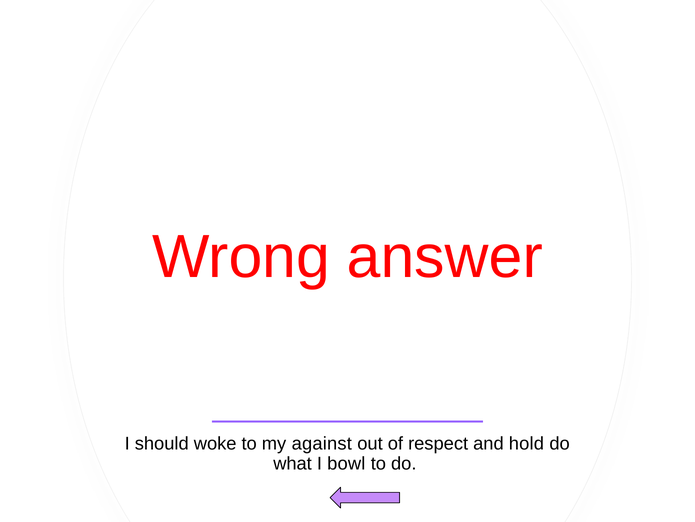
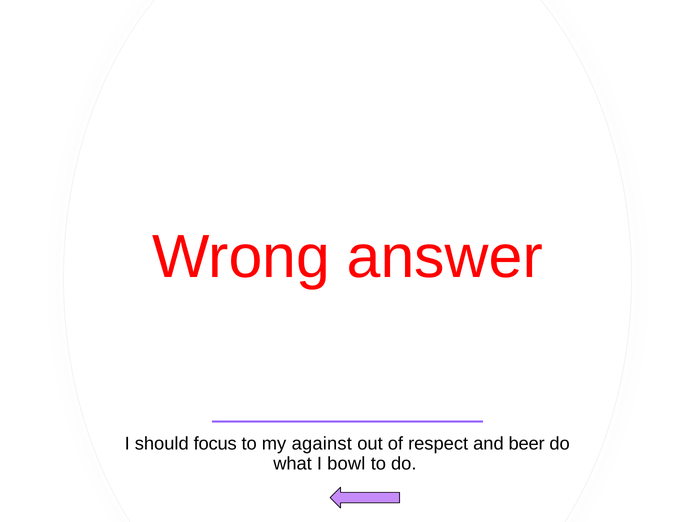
woke: woke -> focus (215, 443)
hold: hold -> beer (527, 443)
